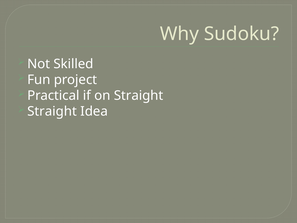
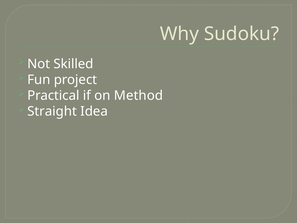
on Straight: Straight -> Method (139, 95)
